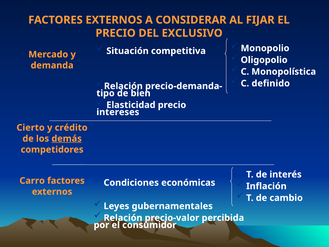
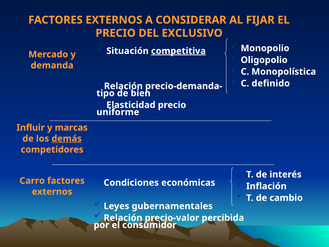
competitiva underline: none -> present (178, 51)
intereses: intereses -> uniforme (118, 112)
Cierto: Cierto -> Influir (31, 127)
crédito: crédito -> marcas (71, 127)
